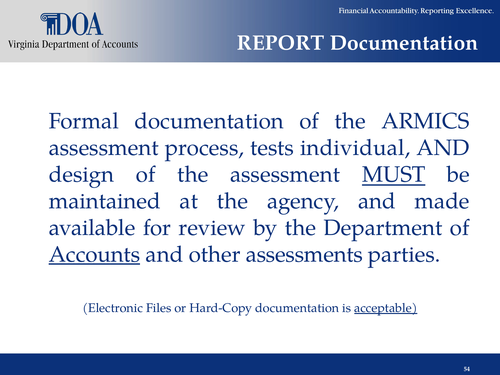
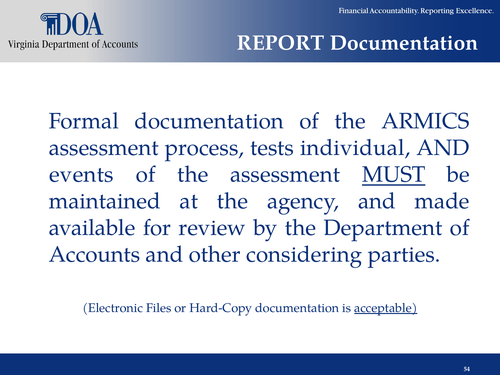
design: design -> events (81, 174)
Accounts underline: present -> none (94, 254)
assessments: assessments -> considering (304, 254)
